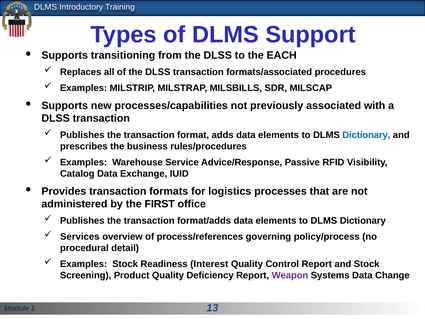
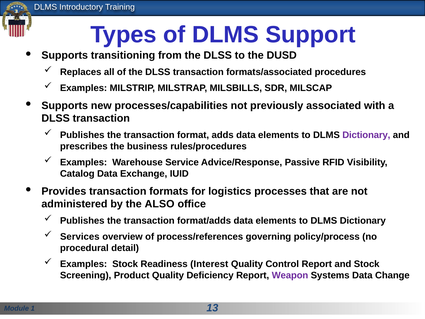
EACH: EACH -> DUSD (282, 55)
Dictionary colour: blue -> purple (366, 135)
FIRST: FIRST -> ALSO (160, 204)
